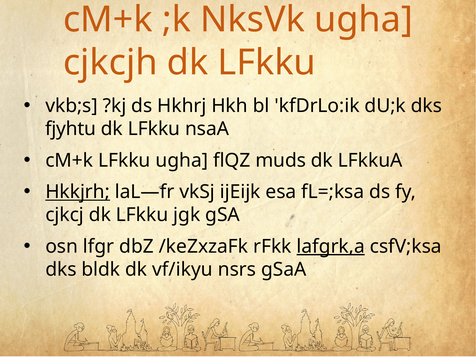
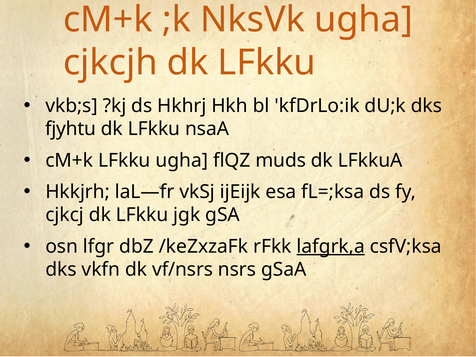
Hkkjrh underline: present -> none (78, 192)
bldk: bldk -> vkfn (101, 269)
vf/ikyu: vf/ikyu -> vf/nsrs (183, 269)
